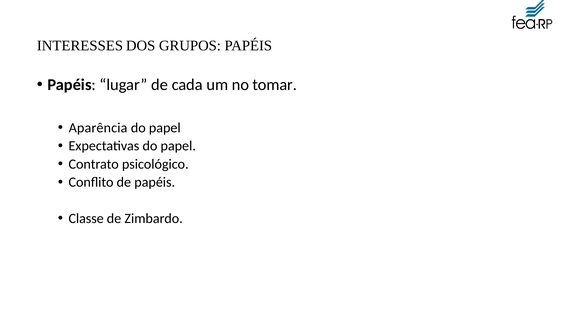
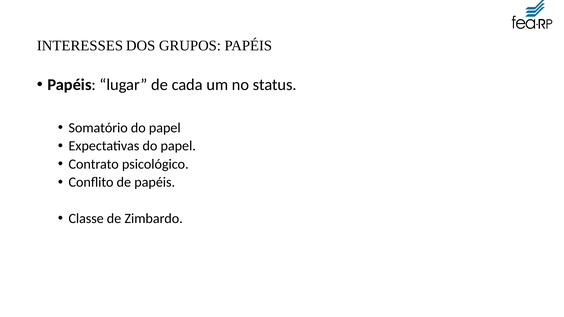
tomar: tomar -> status (275, 85)
Aparência: Aparência -> Somatório (98, 128)
